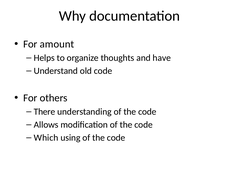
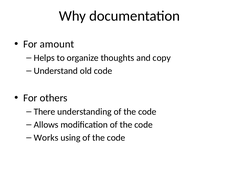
have: have -> copy (162, 58)
Which: Which -> Works (46, 138)
